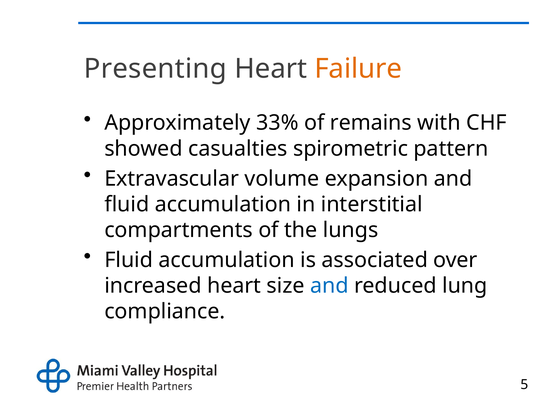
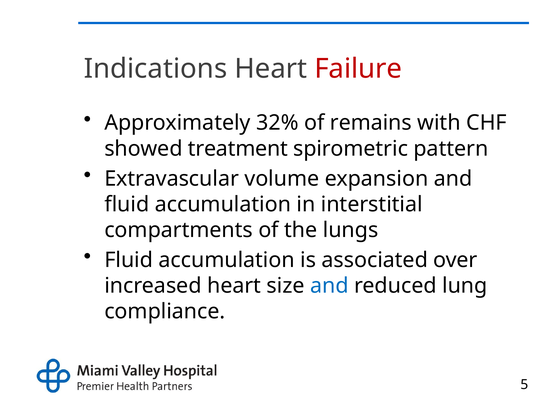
Presenting: Presenting -> Indications (155, 69)
Failure colour: orange -> red (358, 69)
33%: 33% -> 32% (277, 123)
casualties: casualties -> treatment (238, 149)
